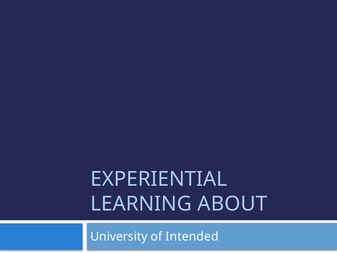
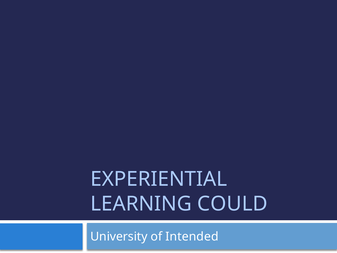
ABOUT: ABOUT -> COULD (232, 204)
